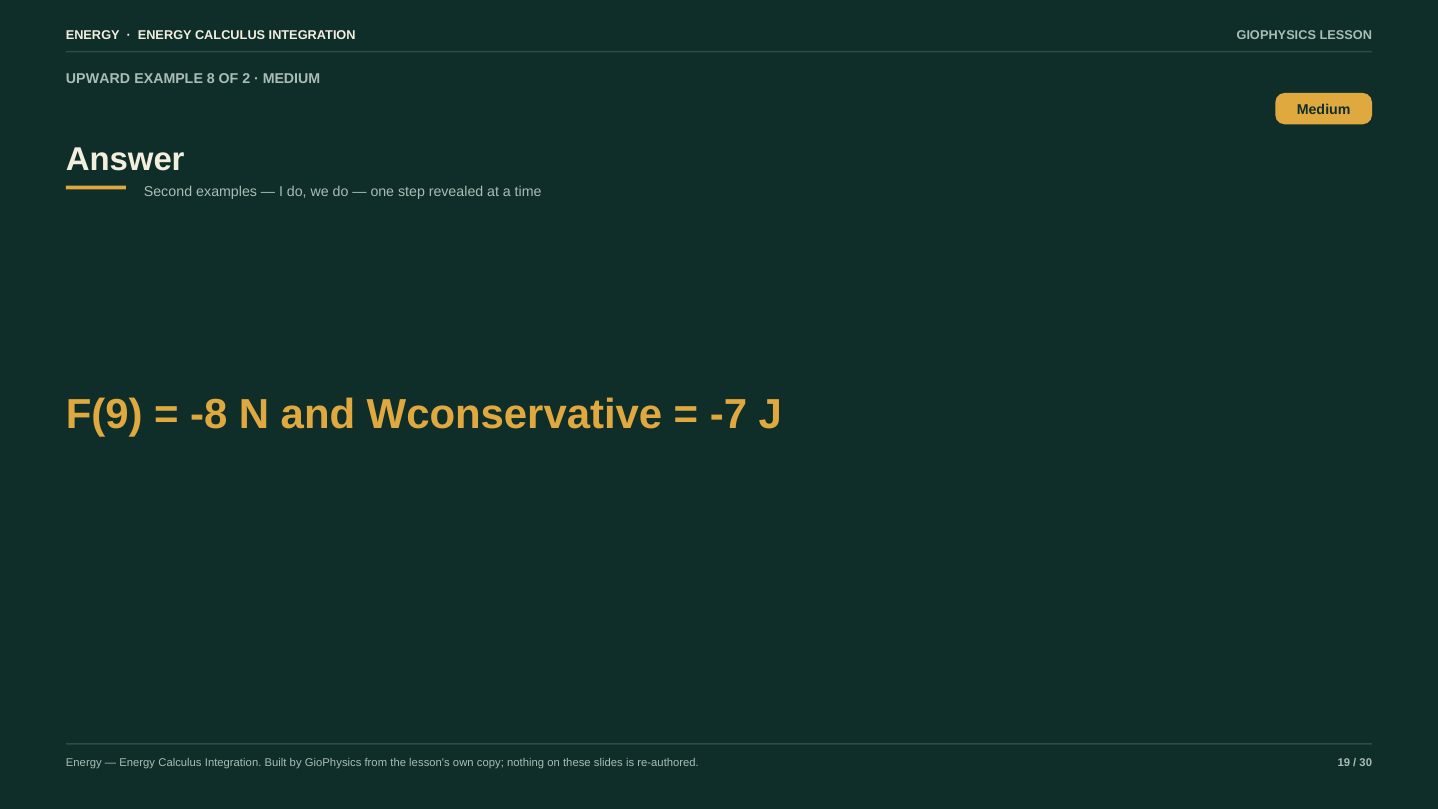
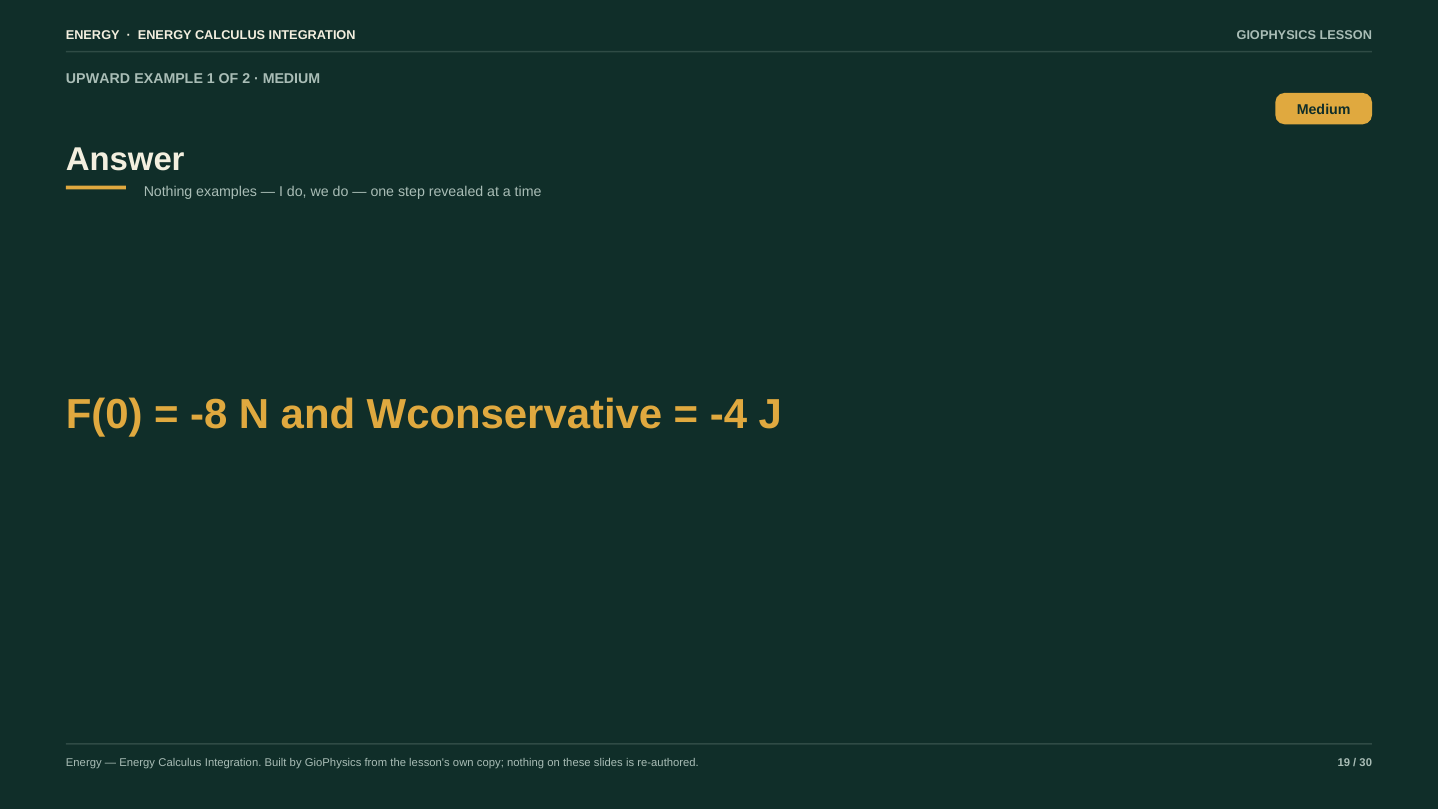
8: 8 -> 1 (211, 78)
Second: Second -> Nothing (168, 192)
F(9: F(9 -> F(0 (104, 415)
-7: -7 -> -4 (728, 415)
